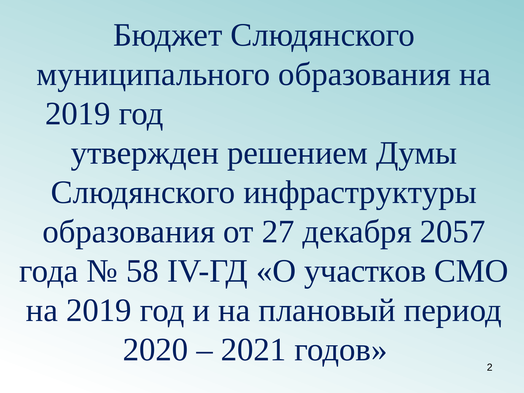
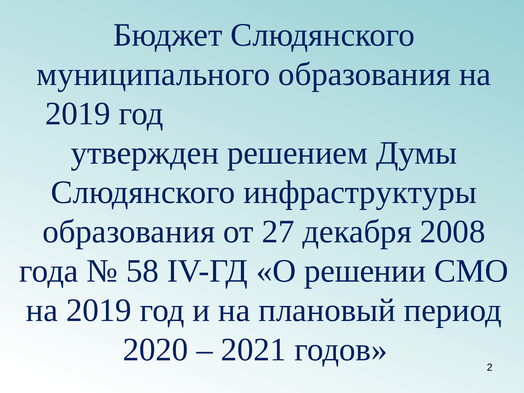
2057: 2057 -> 2008 (453, 232)
участков: участков -> решении (365, 271)
